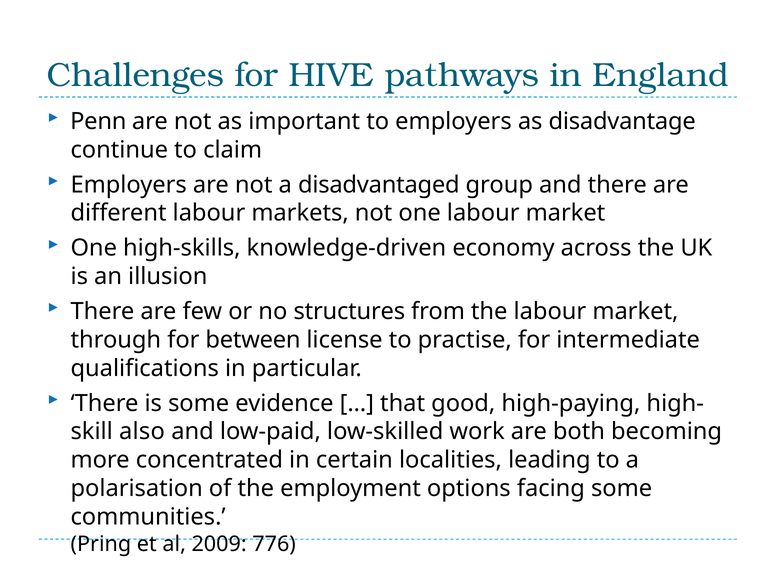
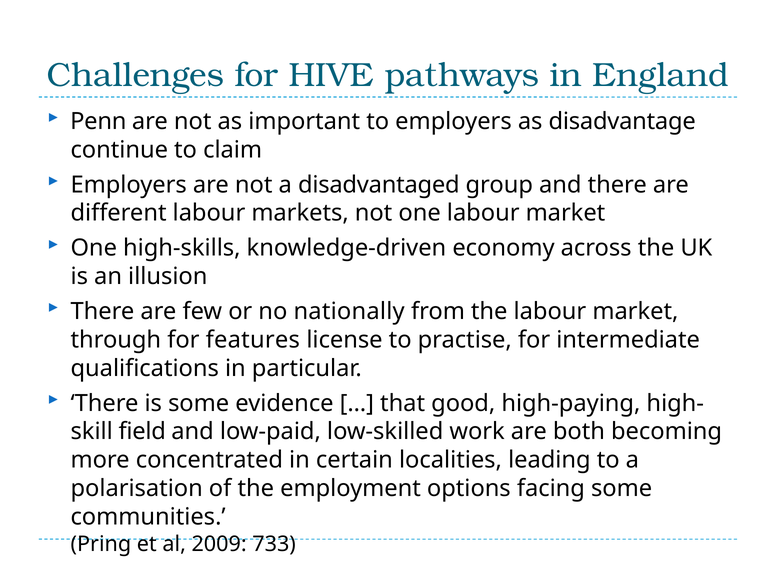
structures: structures -> nationally (349, 311)
between: between -> features (253, 340)
also: also -> field (142, 432)
776: 776 -> 733 (274, 544)
